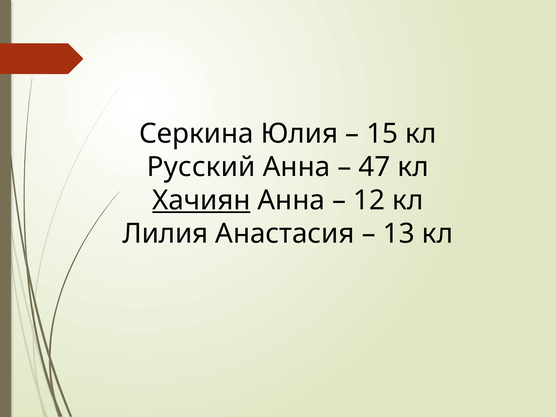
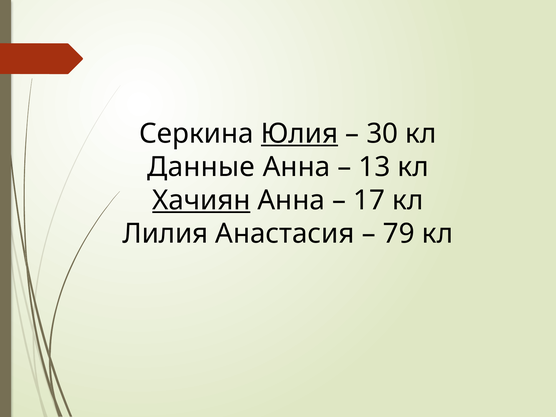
Юлия underline: none -> present (299, 134)
15: 15 -> 30 (382, 134)
Русский: Русский -> Данные (201, 167)
47: 47 -> 13 (374, 167)
12: 12 -> 17 (369, 200)
13: 13 -> 79 (399, 234)
